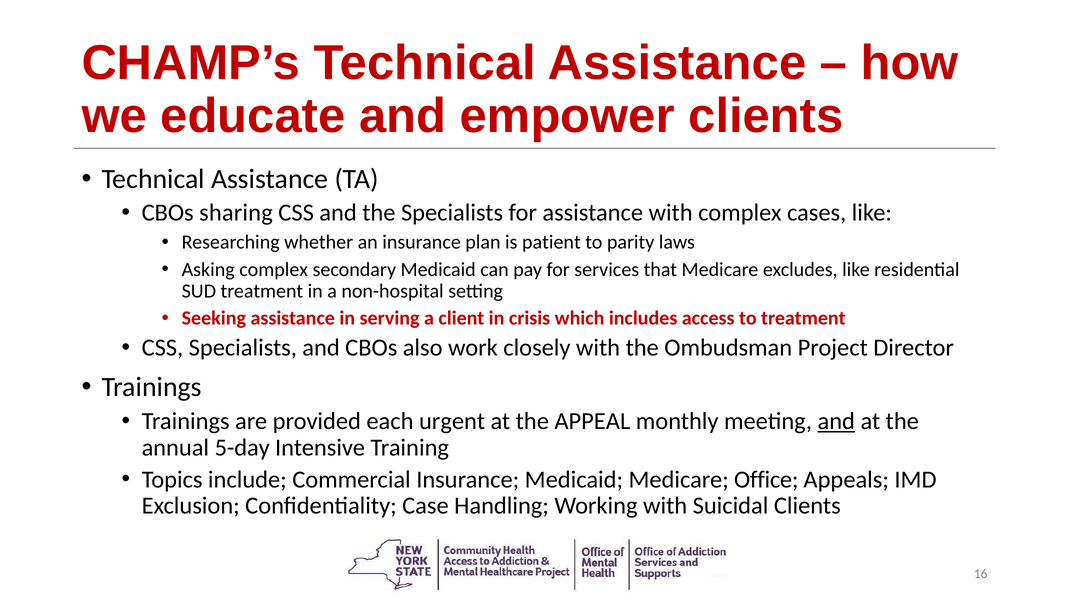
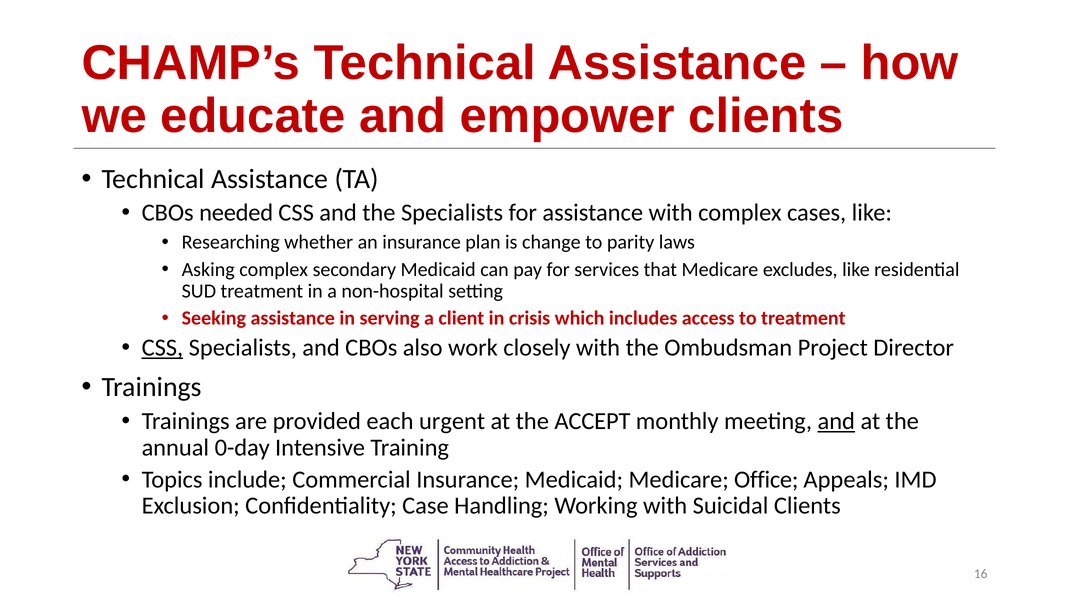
sharing: sharing -> needed (236, 213)
patient: patient -> change (551, 242)
CSS underline: none -> present (162, 348)
APPEAL: APPEAL -> ACCEPT (592, 421)
5-day: 5-day -> 0-day (242, 448)
